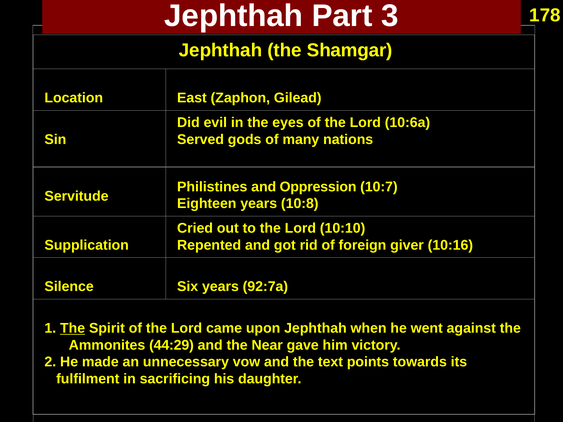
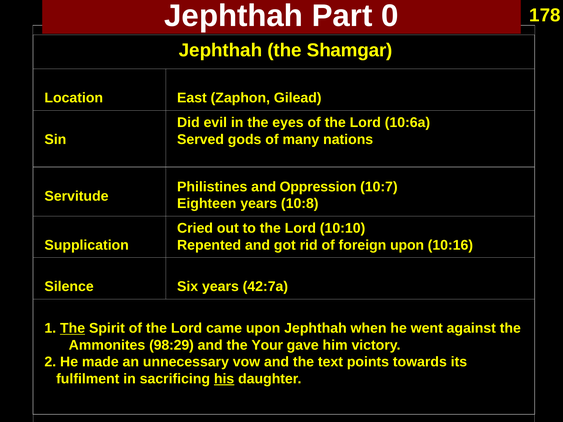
3: 3 -> 0 (390, 16)
foreign giver: giver -> upon (407, 245)
92:7a: 92:7a -> 42:7a (265, 287)
44:29: 44:29 -> 98:29 (171, 345)
Near: Near -> Your (267, 345)
his underline: none -> present (224, 379)
